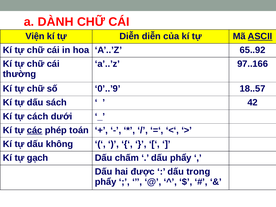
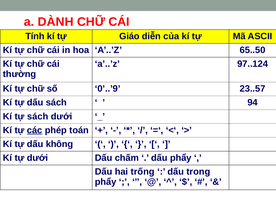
Viện: Viện -> Tính (35, 36)
tự Diễn: Diễn -> Giáo (129, 36)
ASCII underline: present -> none (260, 36)
65..92: 65..92 -> 65..50 (253, 50)
97..166: 97..166 -> 97..124 (253, 64)
18..57: 18..57 -> 23..57 (253, 89)
42: 42 -> 94 (253, 103)
tự cách: cách -> sách (38, 116)
tự gạch: gạch -> dưới (37, 158)
được: được -> trống (143, 172)
